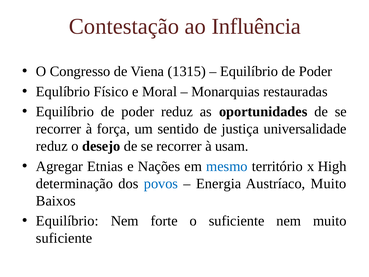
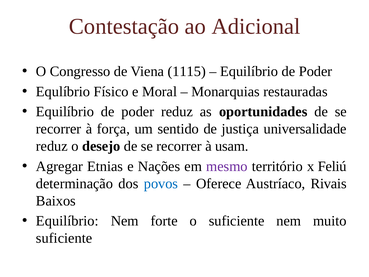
Influência: Influência -> Adicional (256, 26)
1315: 1315 -> 1115 (187, 71)
mesmo colour: blue -> purple (227, 166)
High: High -> Feliú (332, 166)
Energia: Energia -> Oferece (219, 183)
Austríaco Muito: Muito -> Rivais (329, 183)
